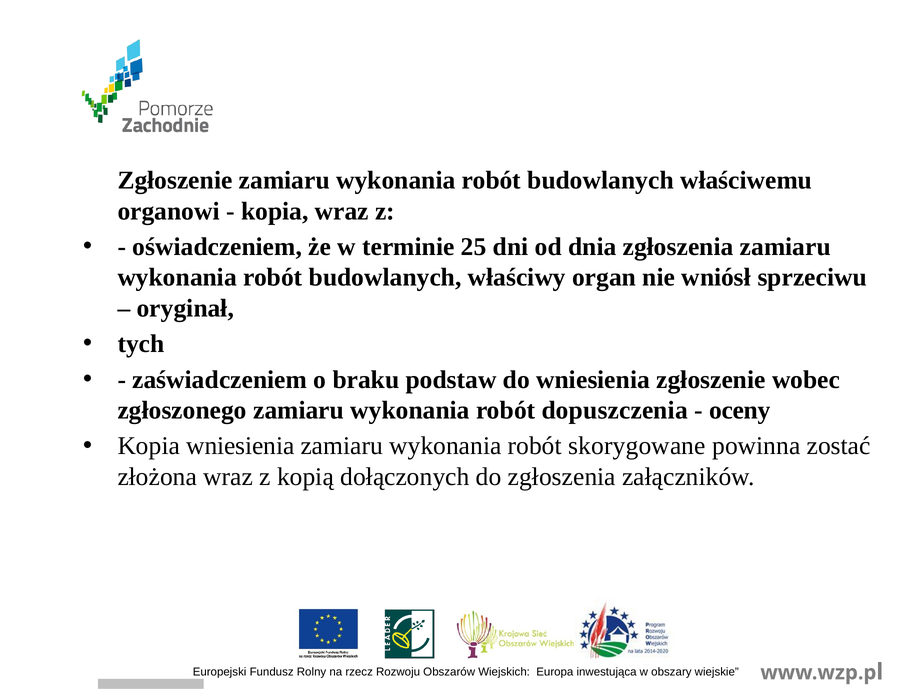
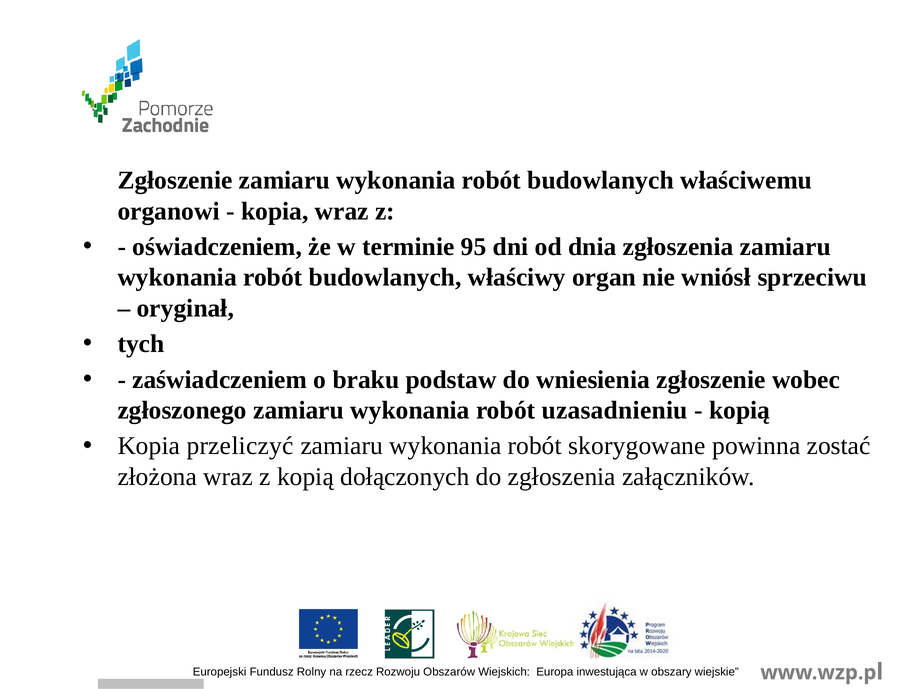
25: 25 -> 95 (474, 247)
dopuszczenia: dopuszczenia -> uzasadnieniu (615, 410)
oceny: oceny -> kopią (740, 410)
Kopia wniesienia: wniesienia -> przeliczyć (240, 446)
